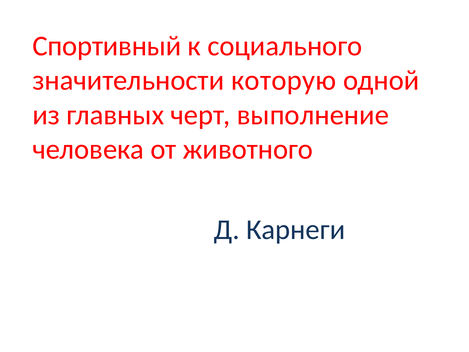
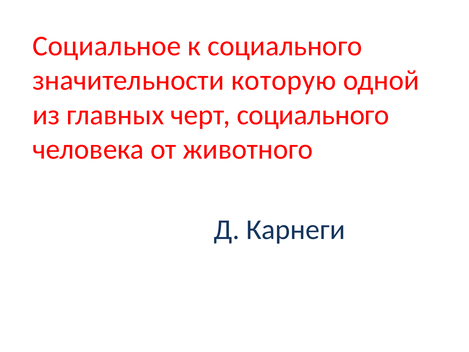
Спортивный: Спортивный -> Социальное (107, 46)
черт выполнение: выполнение -> социального (313, 115)
